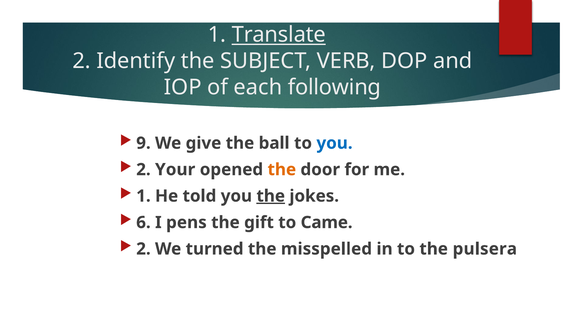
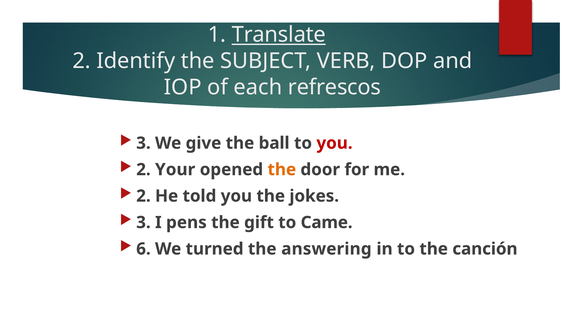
following: following -> refrescos (334, 87)
9: 9 -> 3 (143, 143)
you colour: blue -> red (335, 143)
1: 1 -> 2 (143, 196)
the underline: present -> none (271, 196)
6: 6 -> 3 (143, 222)
2: 2 -> 6 (143, 249)
misspelled: misspelled -> answering (326, 249)
pulsera: pulsera -> canción (485, 249)
